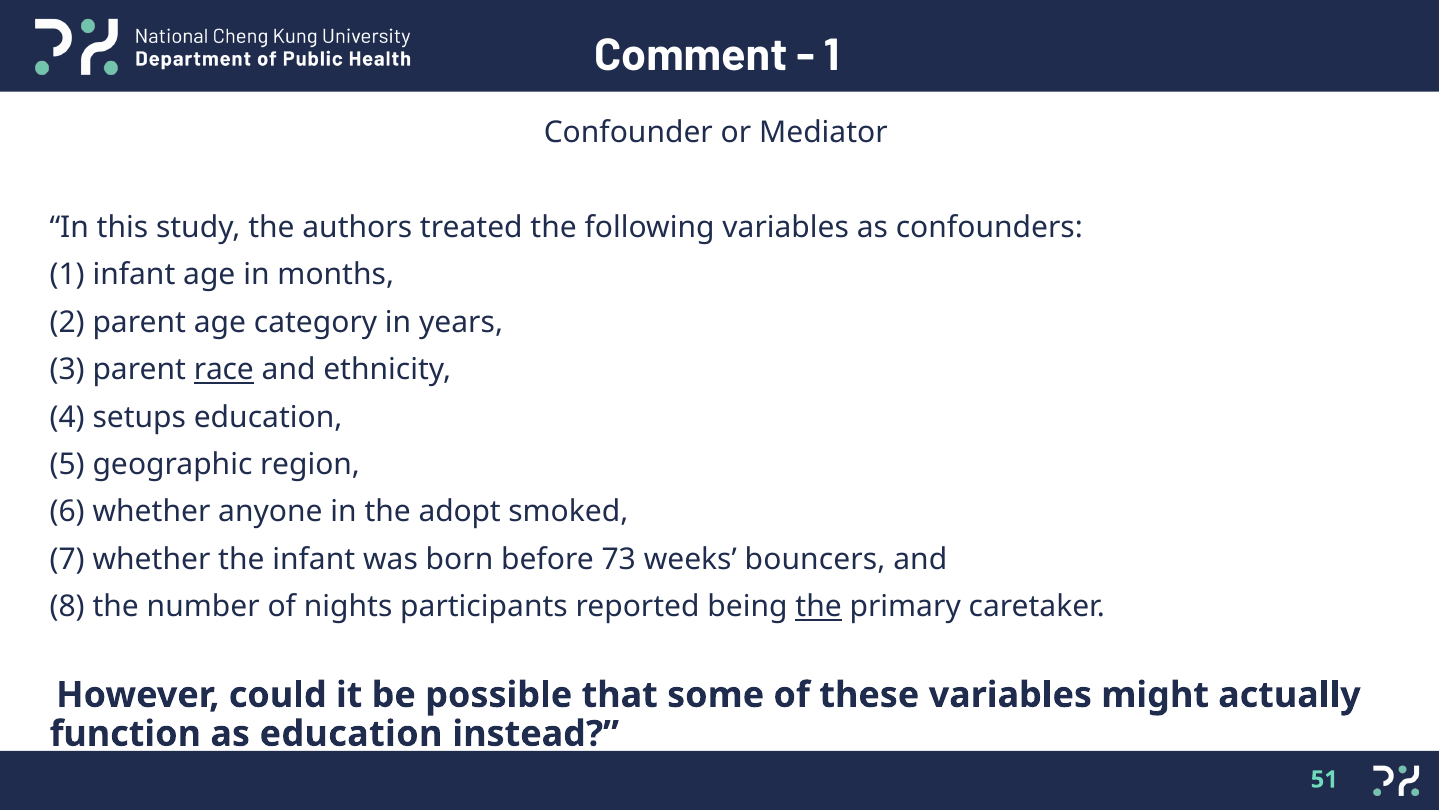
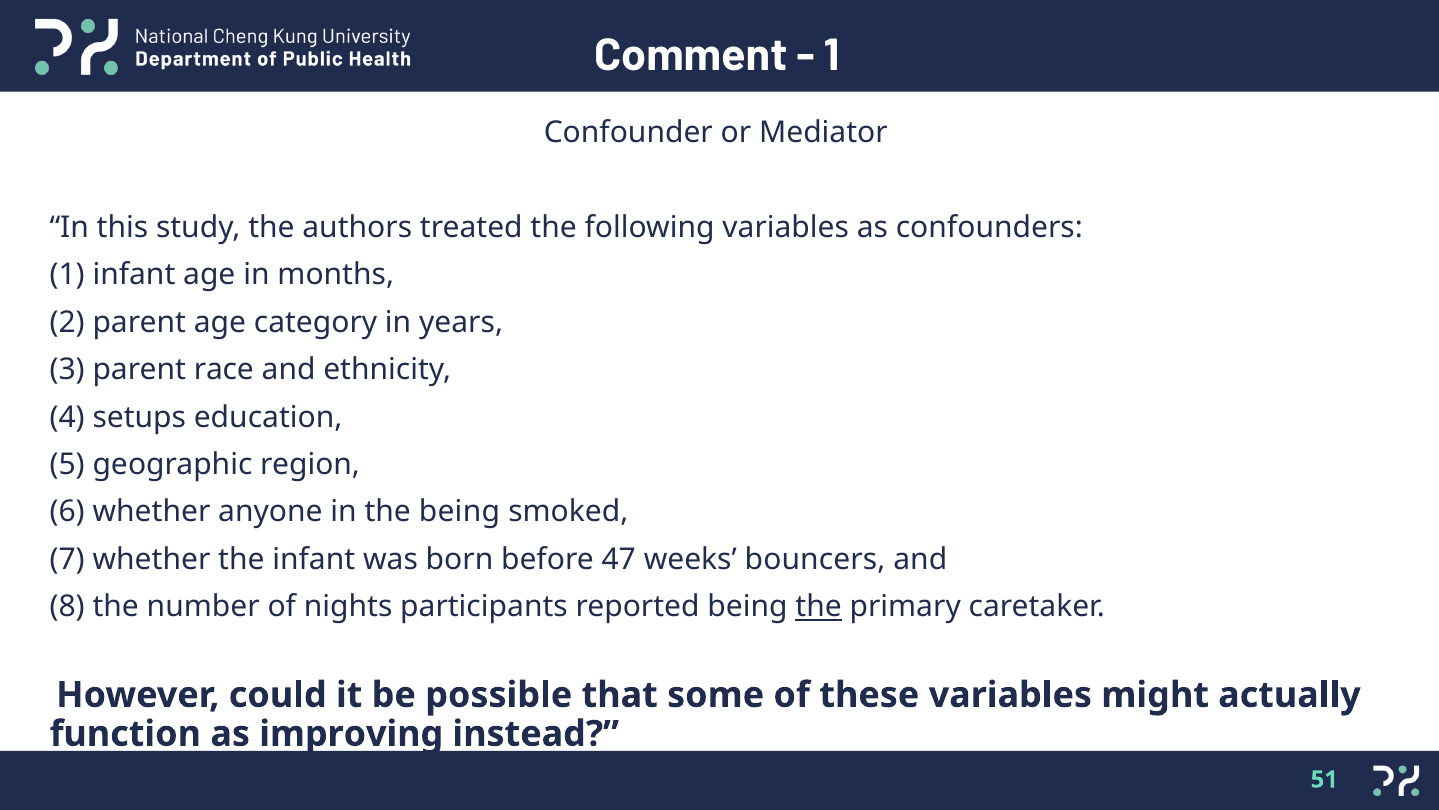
race underline: present -> none (224, 369)
the adopt: adopt -> being (459, 512)
73: 73 -> 47 (619, 559)
as education: education -> improving (351, 733)
